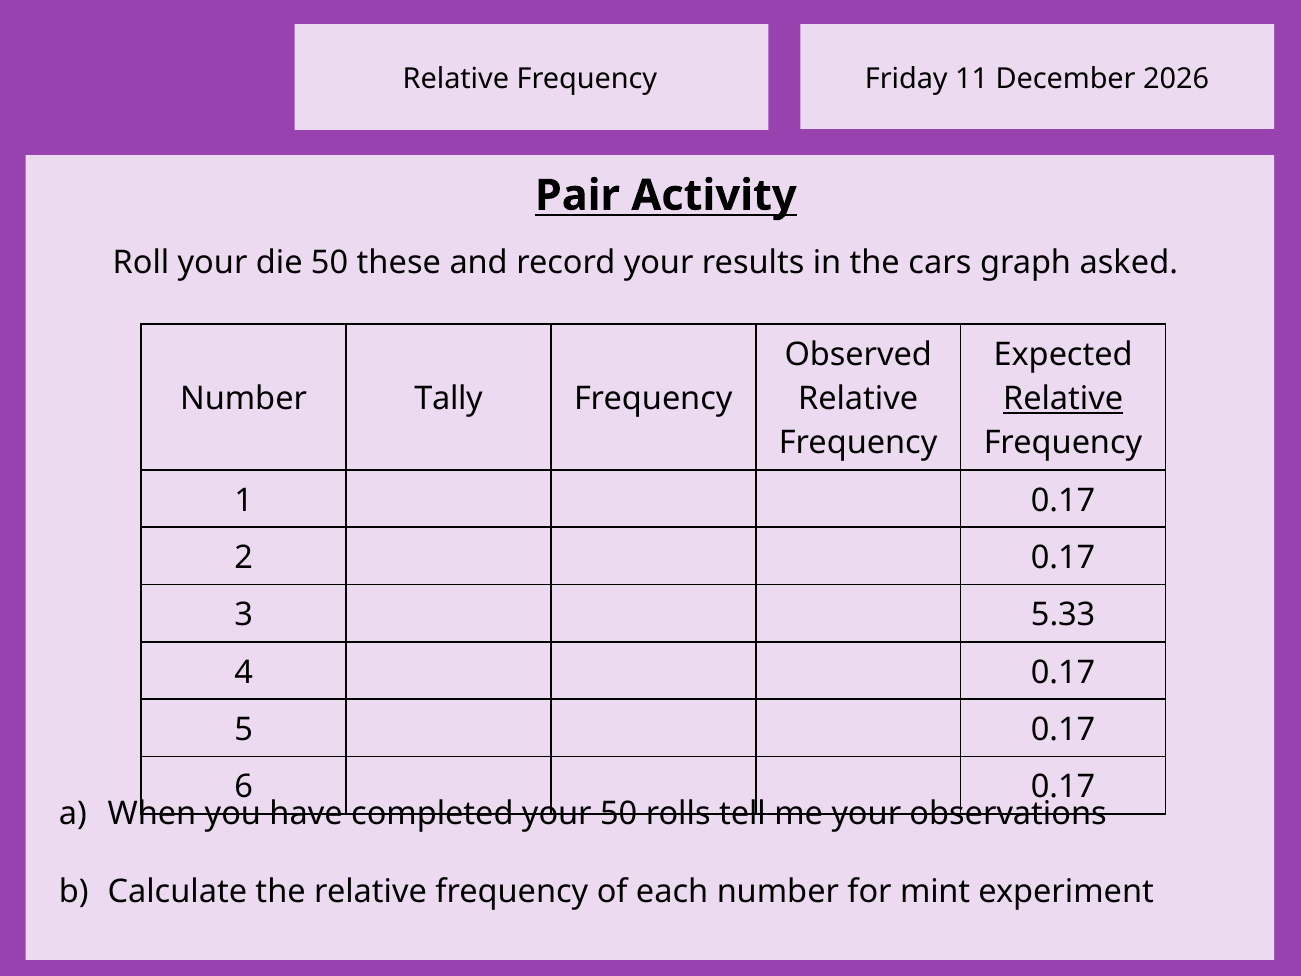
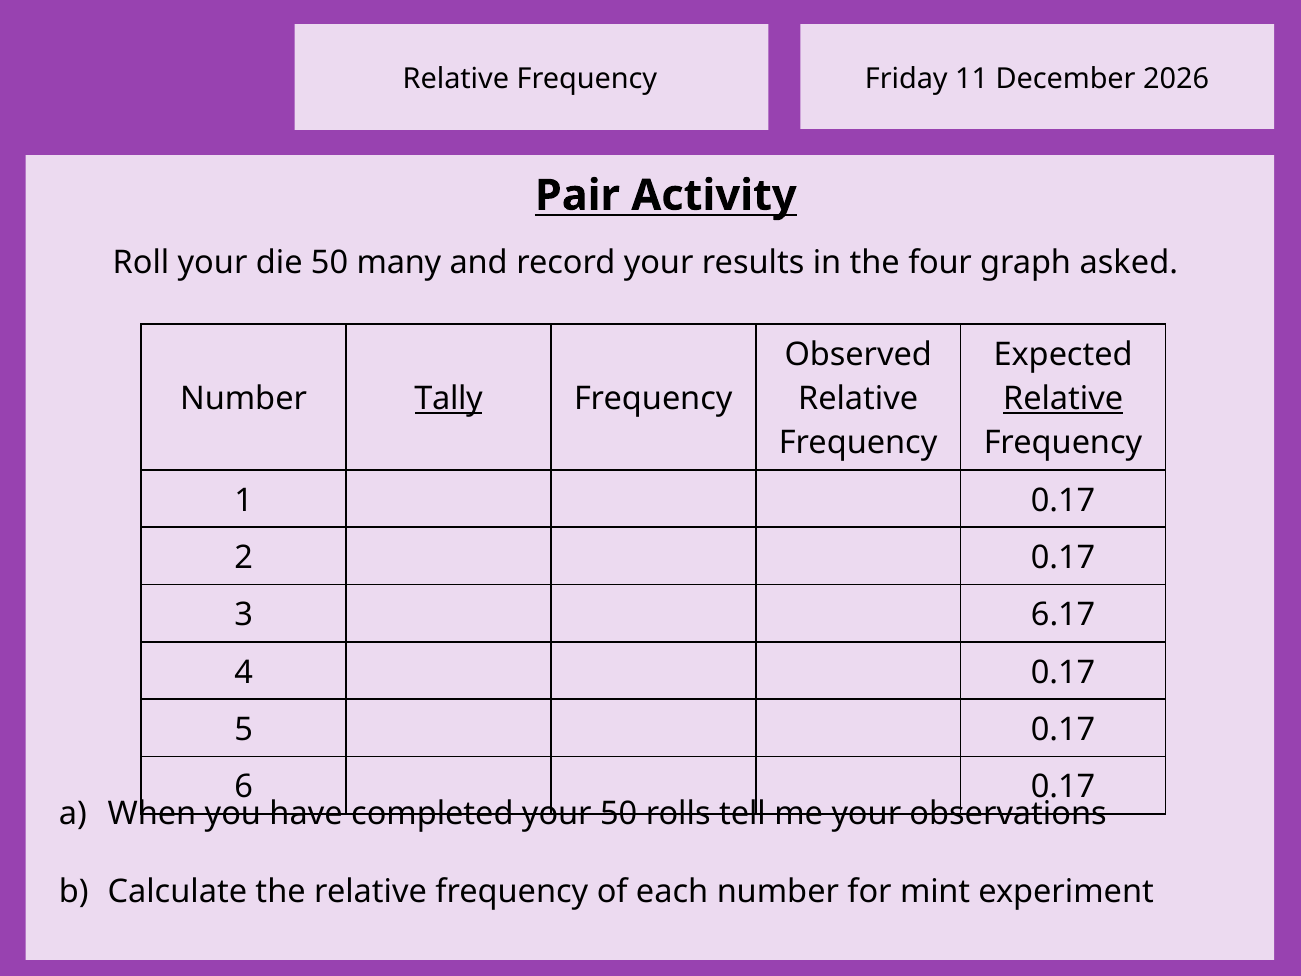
these: these -> many (399, 263)
cars: cars -> four (940, 263)
Tally underline: none -> present (449, 399)
5.33: 5.33 -> 6.17 (1063, 615)
